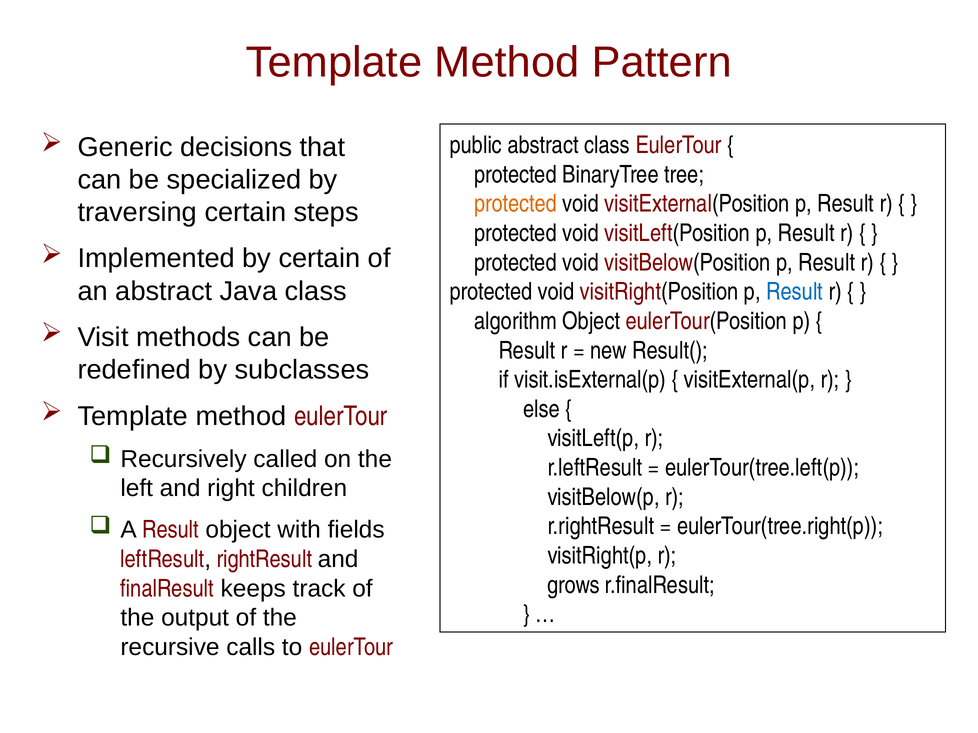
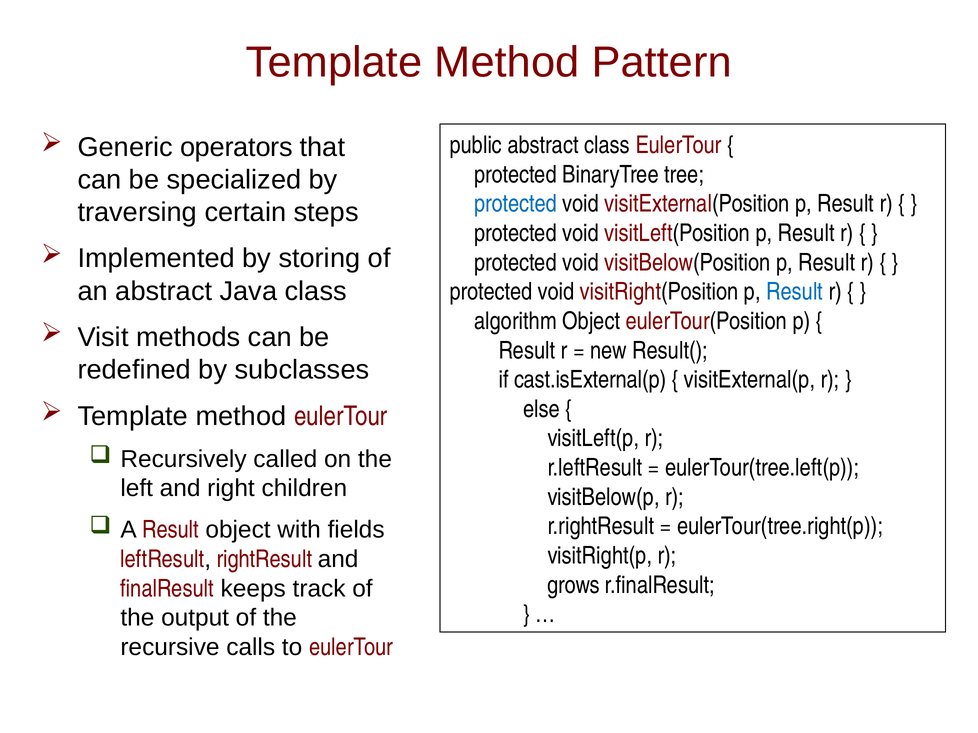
decisions: decisions -> operators (236, 147)
protected colour: orange -> blue (516, 204)
by certain: certain -> storing (319, 259)
visit.isExternal(p: visit.isExternal(p -> cast.isExternal(p (590, 380)
